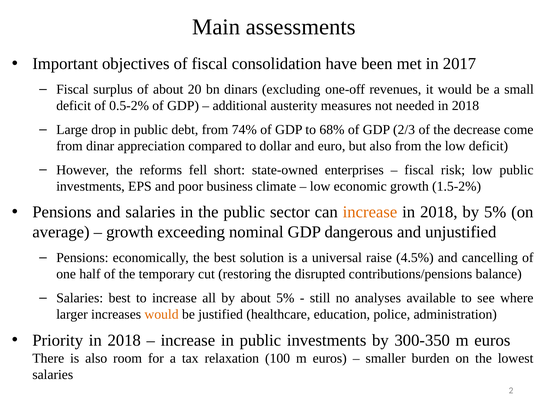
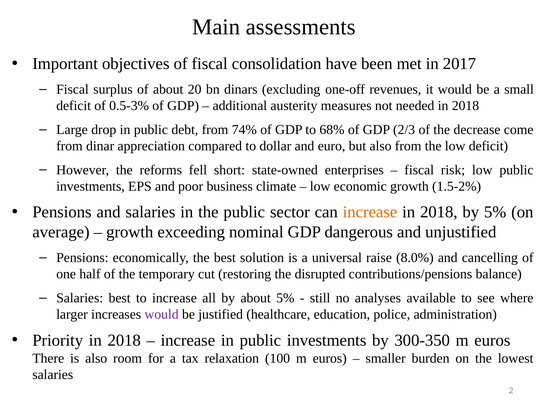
0.5-2%: 0.5-2% -> 0.5-3% (129, 106)
4.5%: 4.5% -> 8.0% (415, 258)
would colour: orange -> purple (162, 315)
